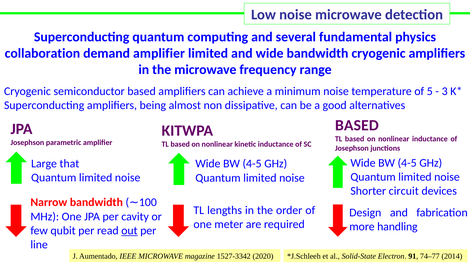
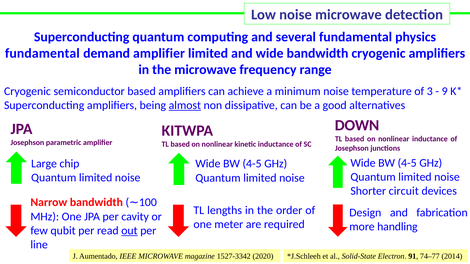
collaboration: collaboration -> fundamental (42, 53)
5: 5 -> 3 (430, 91)
3: 3 -> 9 (445, 91)
almost underline: none -> present (185, 105)
BASED: BASED -> DOWN (357, 126)
that: that -> chip (69, 164)
